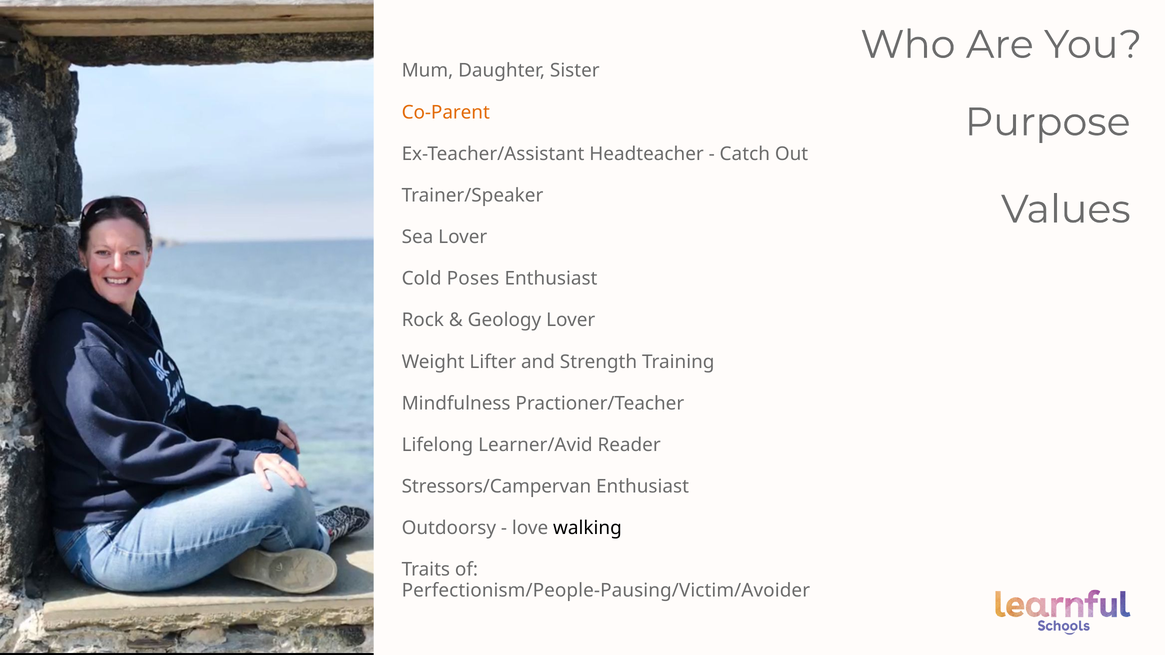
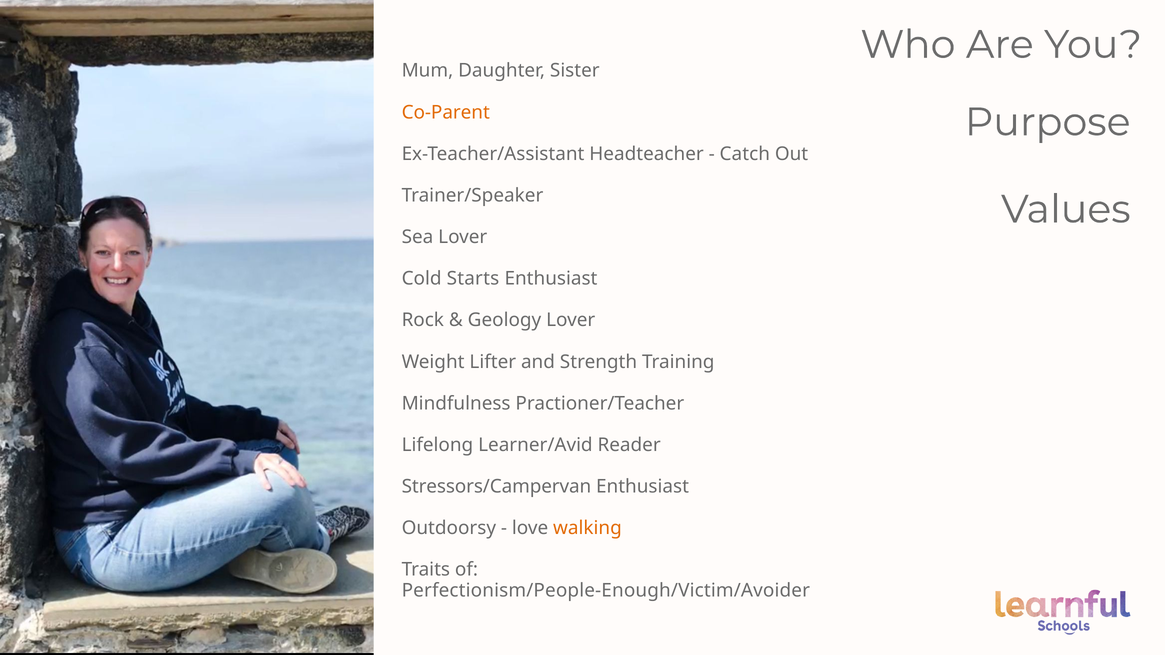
Poses: Poses -> Starts (473, 279)
walking colour: black -> orange (587, 528)
Perfectionism/People-Pausing/Victim/Avoider: Perfectionism/People-Pausing/Victim/Avoider -> Perfectionism/People-Enough/Victim/Avoider (606, 591)
